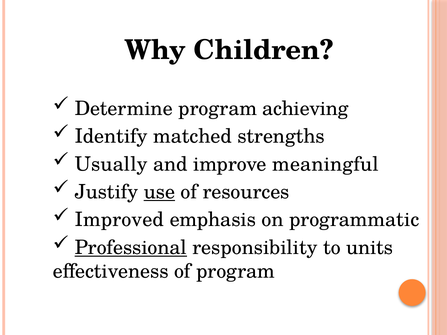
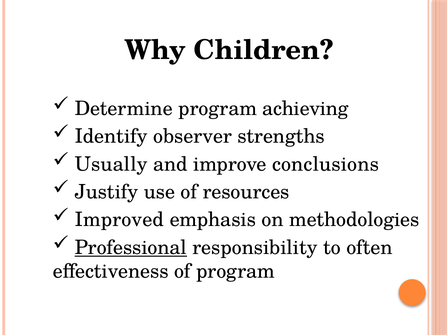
matched: matched -> observer (193, 136)
meaningful: meaningful -> conclusions (326, 164)
use underline: present -> none (159, 192)
programmatic: programmatic -> methodologies (354, 220)
units: units -> often (369, 248)
